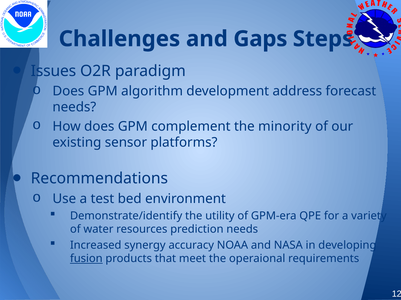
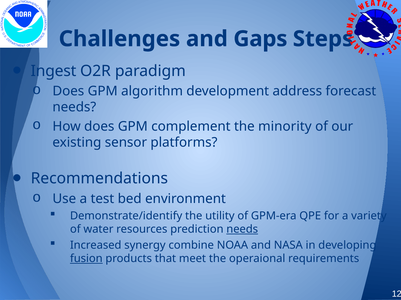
Issues: Issues -> Ingest (53, 71)
needs underline: none -> present (242, 230)
accuracy: accuracy -> combine (191, 246)
